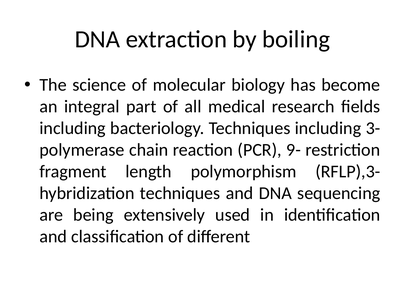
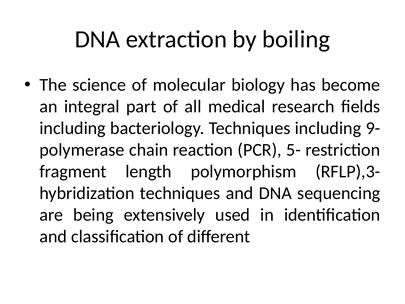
3-: 3- -> 9- (373, 128)
9-: 9- -> 5- (294, 150)
